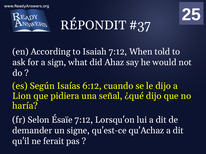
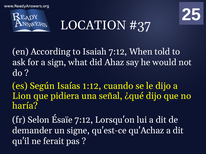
RÉPONDIT: RÉPONDIT -> LOCATION (93, 25)
6:12: 6:12 -> 1:12 (92, 86)
